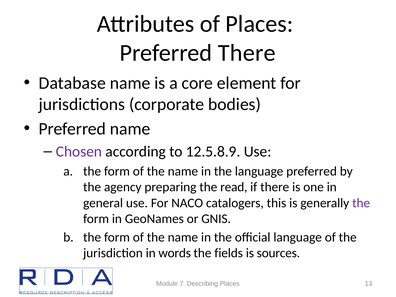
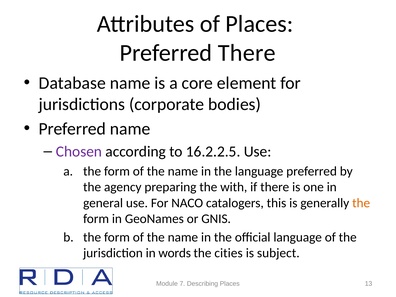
12.5.8.9: 12.5.8.9 -> 16.2.2.5 (213, 152)
read: read -> with (234, 187)
the colour: purple -> orange (361, 203)
fields: fields -> cities (229, 253)
sources: sources -> subject (278, 253)
